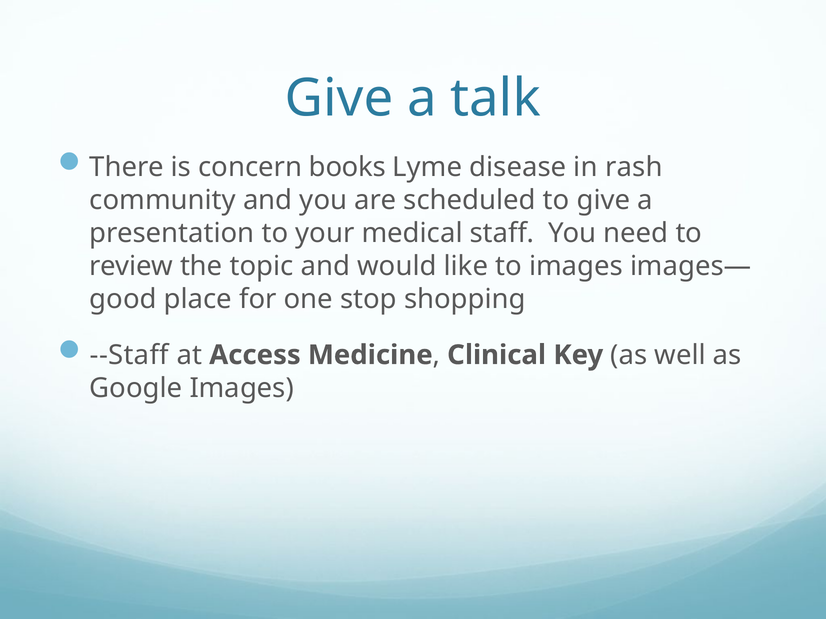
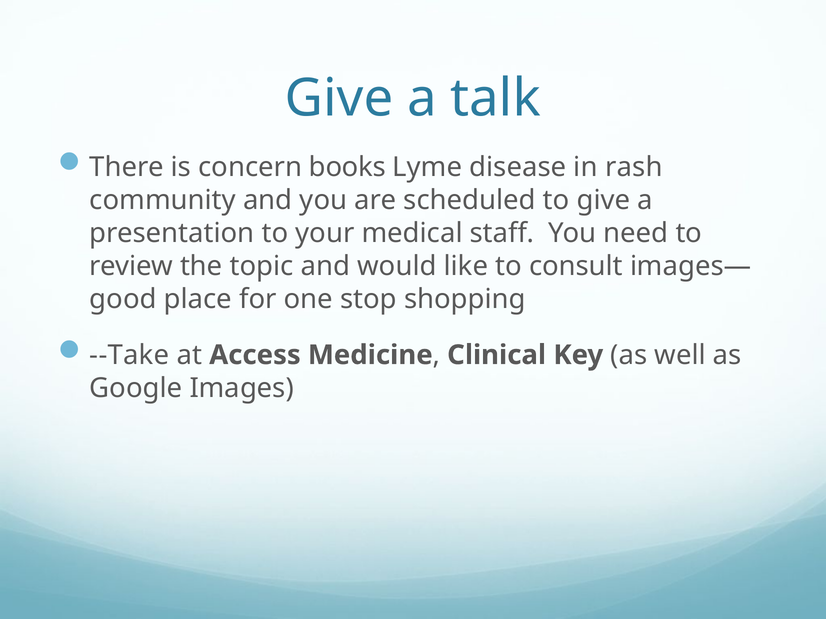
to images: images -> consult (576, 266)
--Staff: --Staff -> --Take (129, 355)
